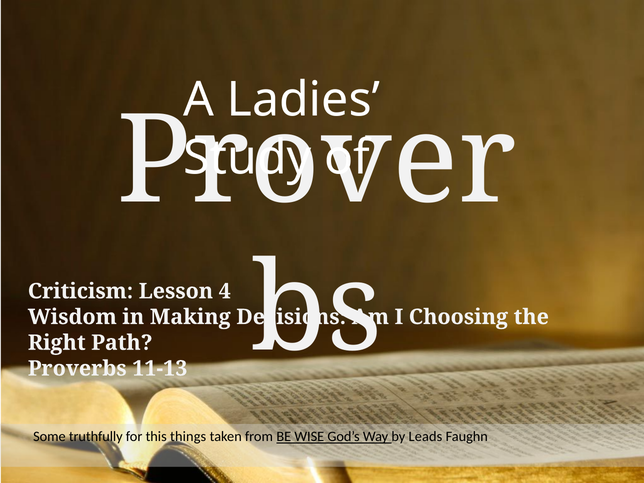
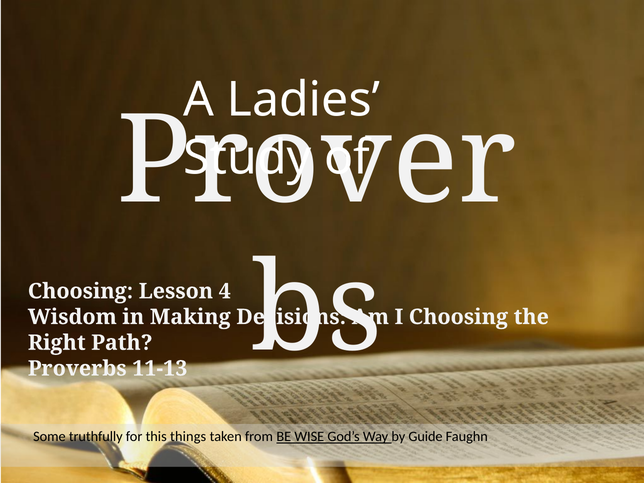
Criticism: Criticism -> Choosing (80, 291)
Leads: Leads -> Guide (426, 437)
